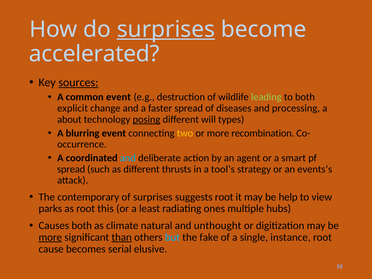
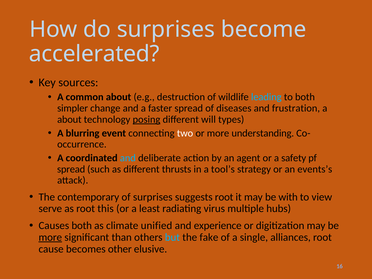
surprises underline: present -> none (166, 29)
sources underline: present -> none (78, 82)
common event: event -> about (119, 97)
leading colour: light green -> light blue (266, 97)
explicit: explicit -> simpler (73, 108)
processing: processing -> frustration (296, 108)
two colour: yellow -> white (185, 133)
recombination: recombination -> understanding (263, 133)
smart: smart -> safety (294, 158)
help: help -> with (288, 197)
parks: parks -> serve (50, 209)
ones: ones -> virus (214, 209)
natural: natural -> unified (157, 226)
unthought: unthought -> experience (218, 226)
than underline: present -> none (122, 237)
instance: instance -> alliances (291, 237)
serial: serial -> other (120, 249)
